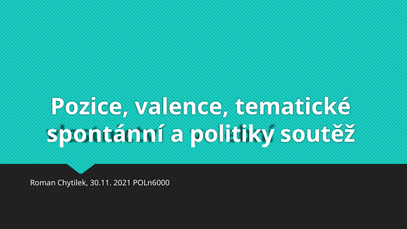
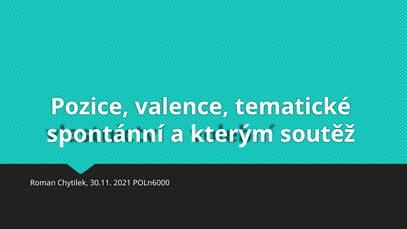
politiky: politiky -> kterým (232, 134)
